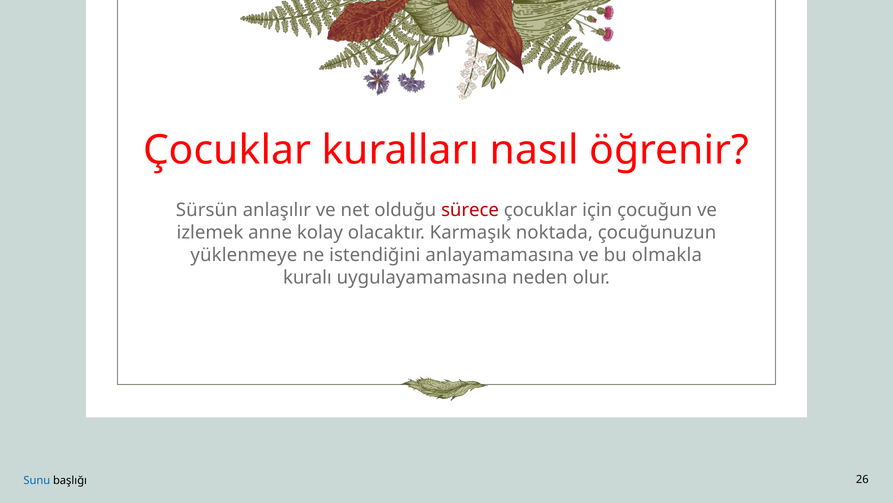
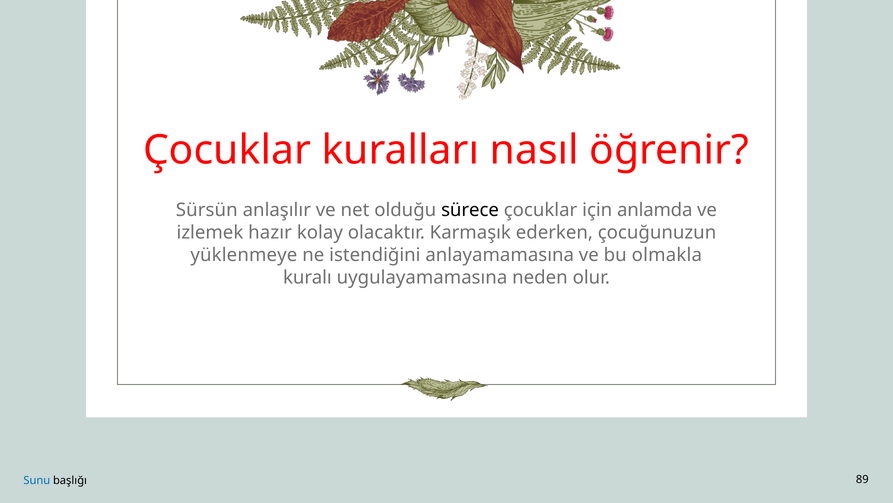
sürece colour: red -> black (470, 210)
çocuğun: çocuğun -> anlamda (655, 210)
anne: anne -> hazır (270, 232)
noktada: noktada -> ederken (554, 232)
26: 26 -> 89 (862, 479)
